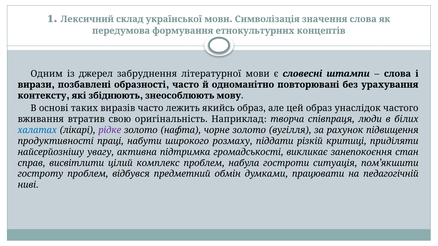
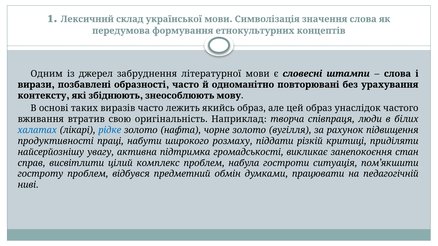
рідке colour: purple -> blue (110, 130)
